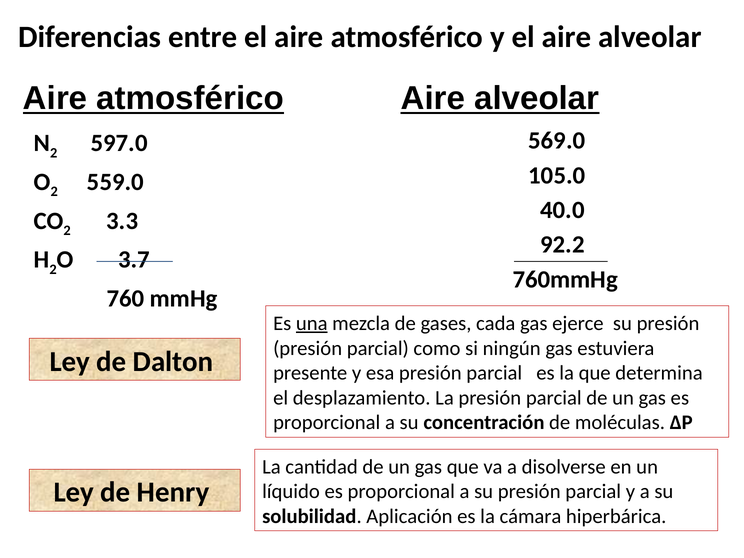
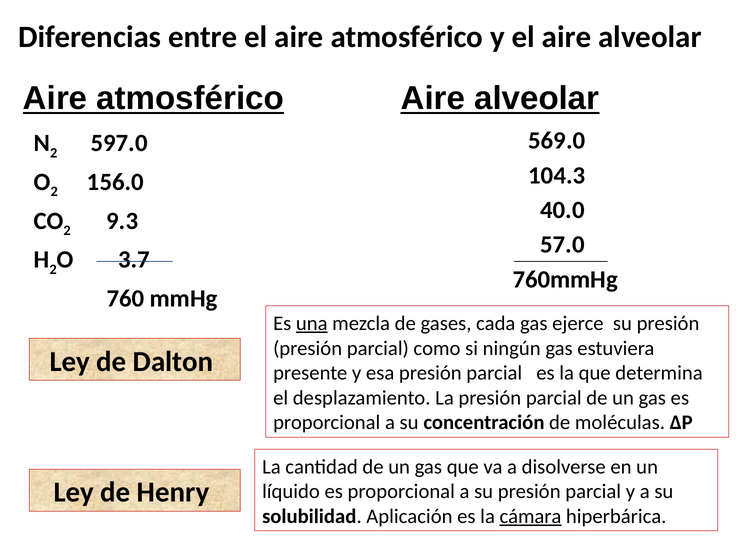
105.0: 105.0 -> 104.3 (557, 175)
559.0: 559.0 -> 156.0 (115, 182)
3.3: 3.3 -> 9.3 (122, 221)
92.2: 92.2 -> 57.0 (562, 245)
cámara underline: none -> present (530, 516)
